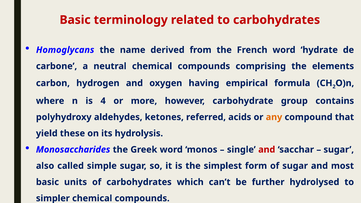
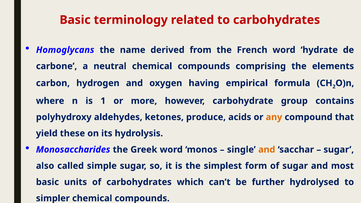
4: 4 -> 1 (103, 101)
referred: referred -> produce (206, 117)
and colour: red -> orange (267, 150)
